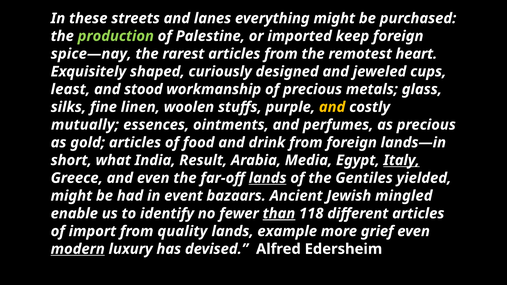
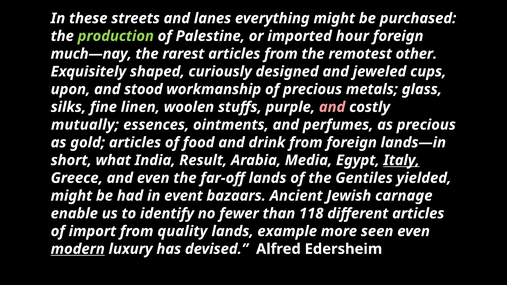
keep: keep -> hour (352, 36)
spice—nay: spice—nay -> much—nay (91, 54)
heart: heart -> other (416, 54)
least: least -> upon (70, 89)
and colour: yellow -> pink (332, 107)
lands underline: present -> none (268, 178)
mingled: mingled -> carnage (404, 196)
than underline: present -> none (279, 214)
grief: grief -> seen (377, 231)
